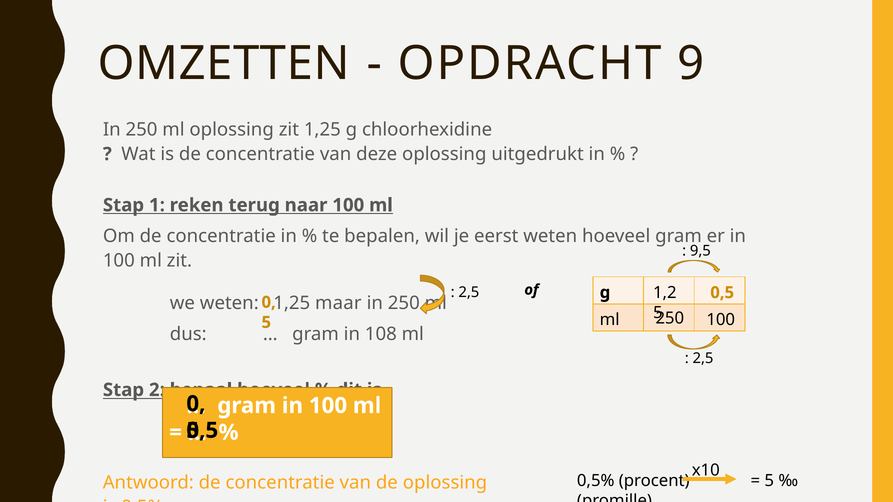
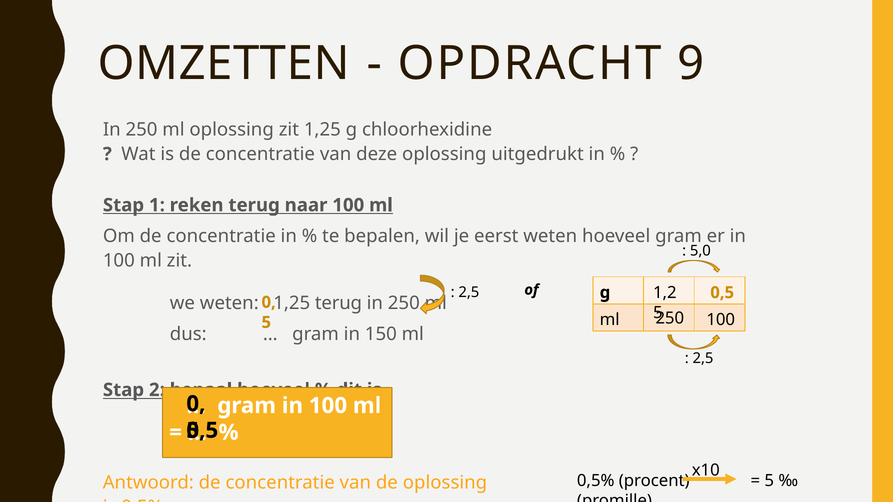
9,5: 9,5 -> 5,0 (700, 251)
1,25 maar: maar -> terug (339, 303)
108: 108 -> 150 (381, 334)
